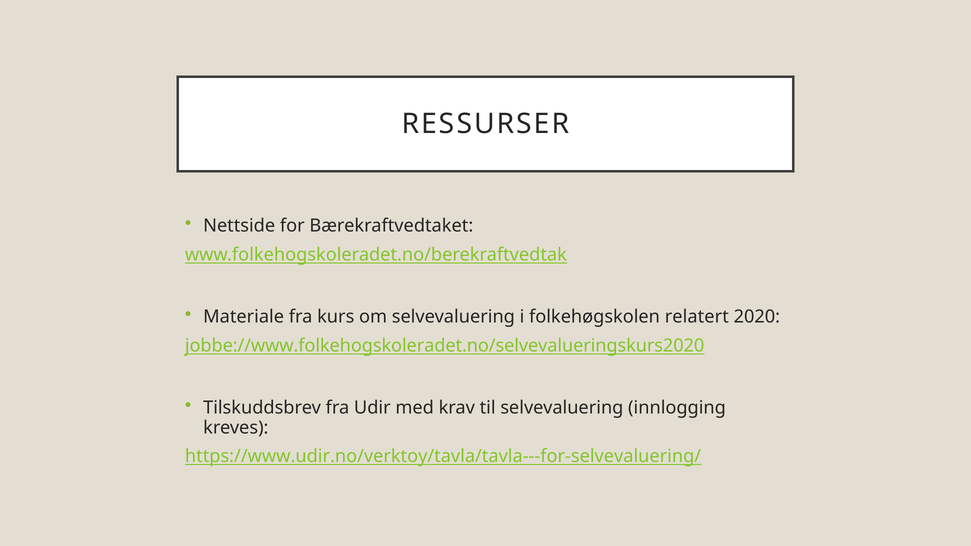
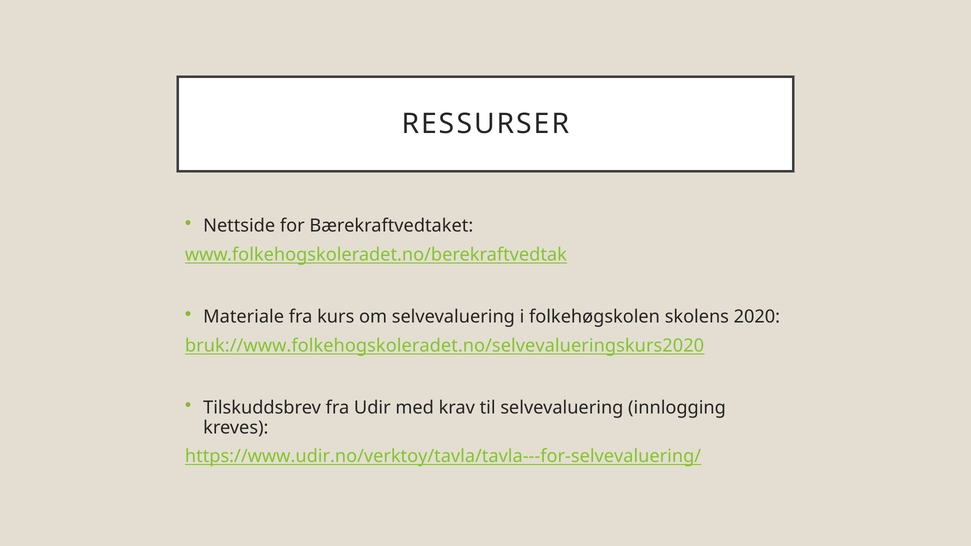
relatert: relatert -> skolens (697, 317)
jobbe://www.folkehogskoleradet.no/selvevalueringskurs2020: jobbe://www.folkehogskoleradet.no/selvevalueringskurs2020 -> bruk://www.folkehogskoleradet.no/selvevalueringskurs2020 (445, 346)
